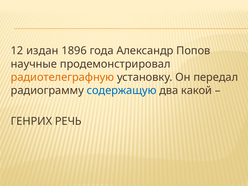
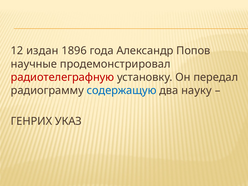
радиотелеграфную colour: orange -> red (62, 77)
какой: какой -> науку (196, 90)
РЕЧЬ: РЕЧЬ -> УКАЗ (68, 121)
